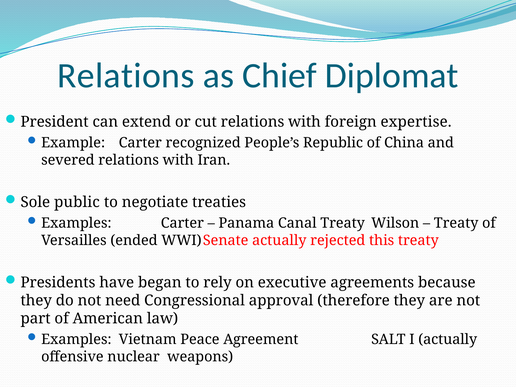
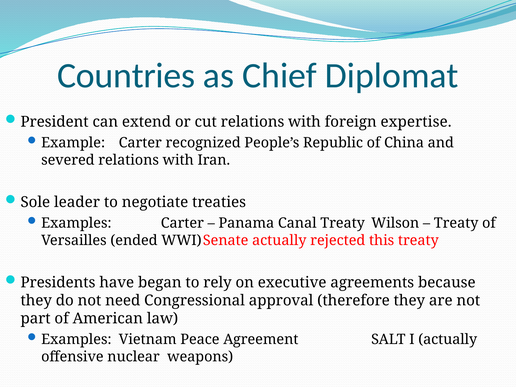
Relations: Relations -> Countries (126, 76)
public: public -> leader (77, 202)
